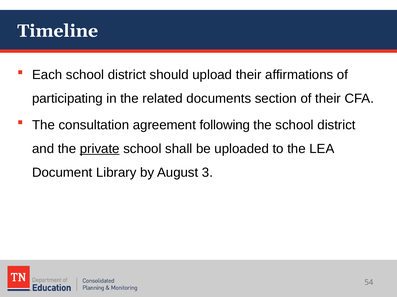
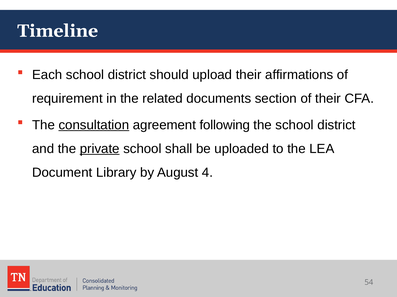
participating: participating -> requirement (67, 99)
consultation underline: none -> present (94, 125)
3: 3 -> 4 (207, 173)
